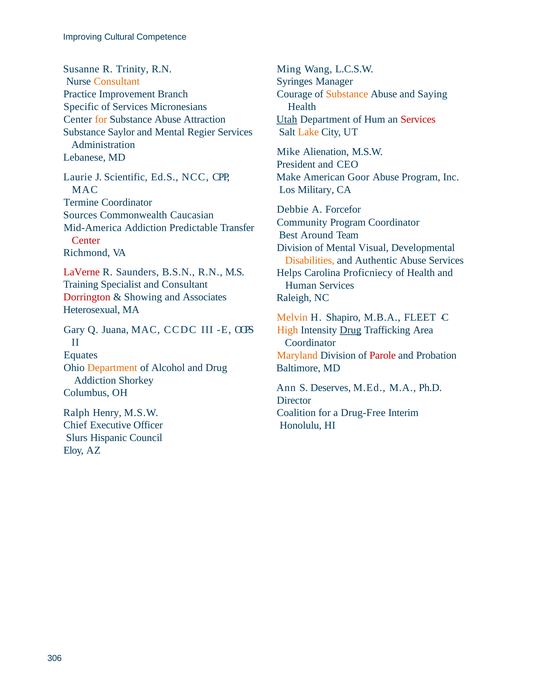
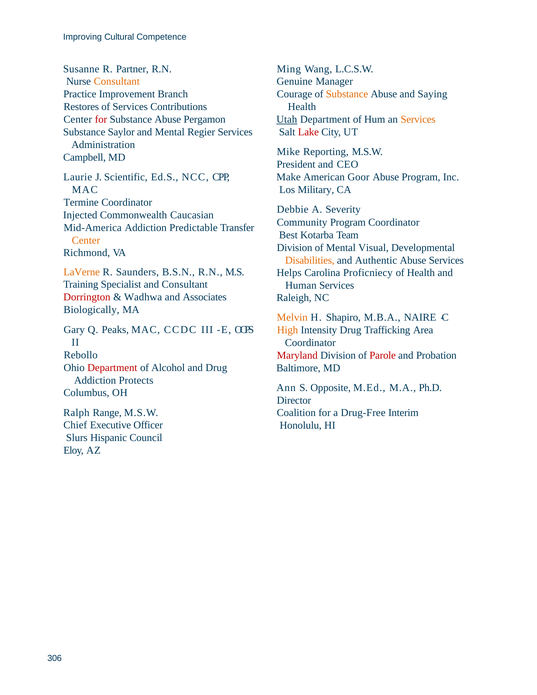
Trinity: Trinity -> Partner (132, 69)
Syringes: Syringes -> Genuine (295, 81)
Specific: Specific -> Restores (81, 107)
Micronesians: Micronesians -> Contributions (179, 107)
for colour: orange -> red (101, 119)
Attraction: Attraction -> Pergamon (205, 119)
Services colour: red -> orange (418, 119)
Lake colour: orange -> red (308, 132)
Alienation: Alienation -> Reporting (326, 152)
Lebanese: Lebanese -> Campbell (85, 157)
Forcefor: Forcefor -> Severity (343, 209)
Sources: Sources -> Injected (80, 215)
Around: Around -> Kotarba (317, 235)
Center colour: red -> orange (86, 240)
LaVerne colour: red -> orange (82, 272)
Showing: Showing -> Wadhwa (143, 297)
Heterosexual: Heterosexual -> Biologically (91, 310)
FLEET: FLEET -> NAIRE (420, 317)
Juana: Juana -> Peaks (115, 330)
Drug underline: present -> none (351, 330)
Equates: Equates -> Rebollo (81, 355)
Maryland colour: orange -> red (297, 355)
Department colour: orange -> red (112, 368)
Shorkey: Shorkey -> Protects (136, 380)
Deserves: Deserves -> Opposite (331, 388)
Henry: Henry -> Range (107, 412)
